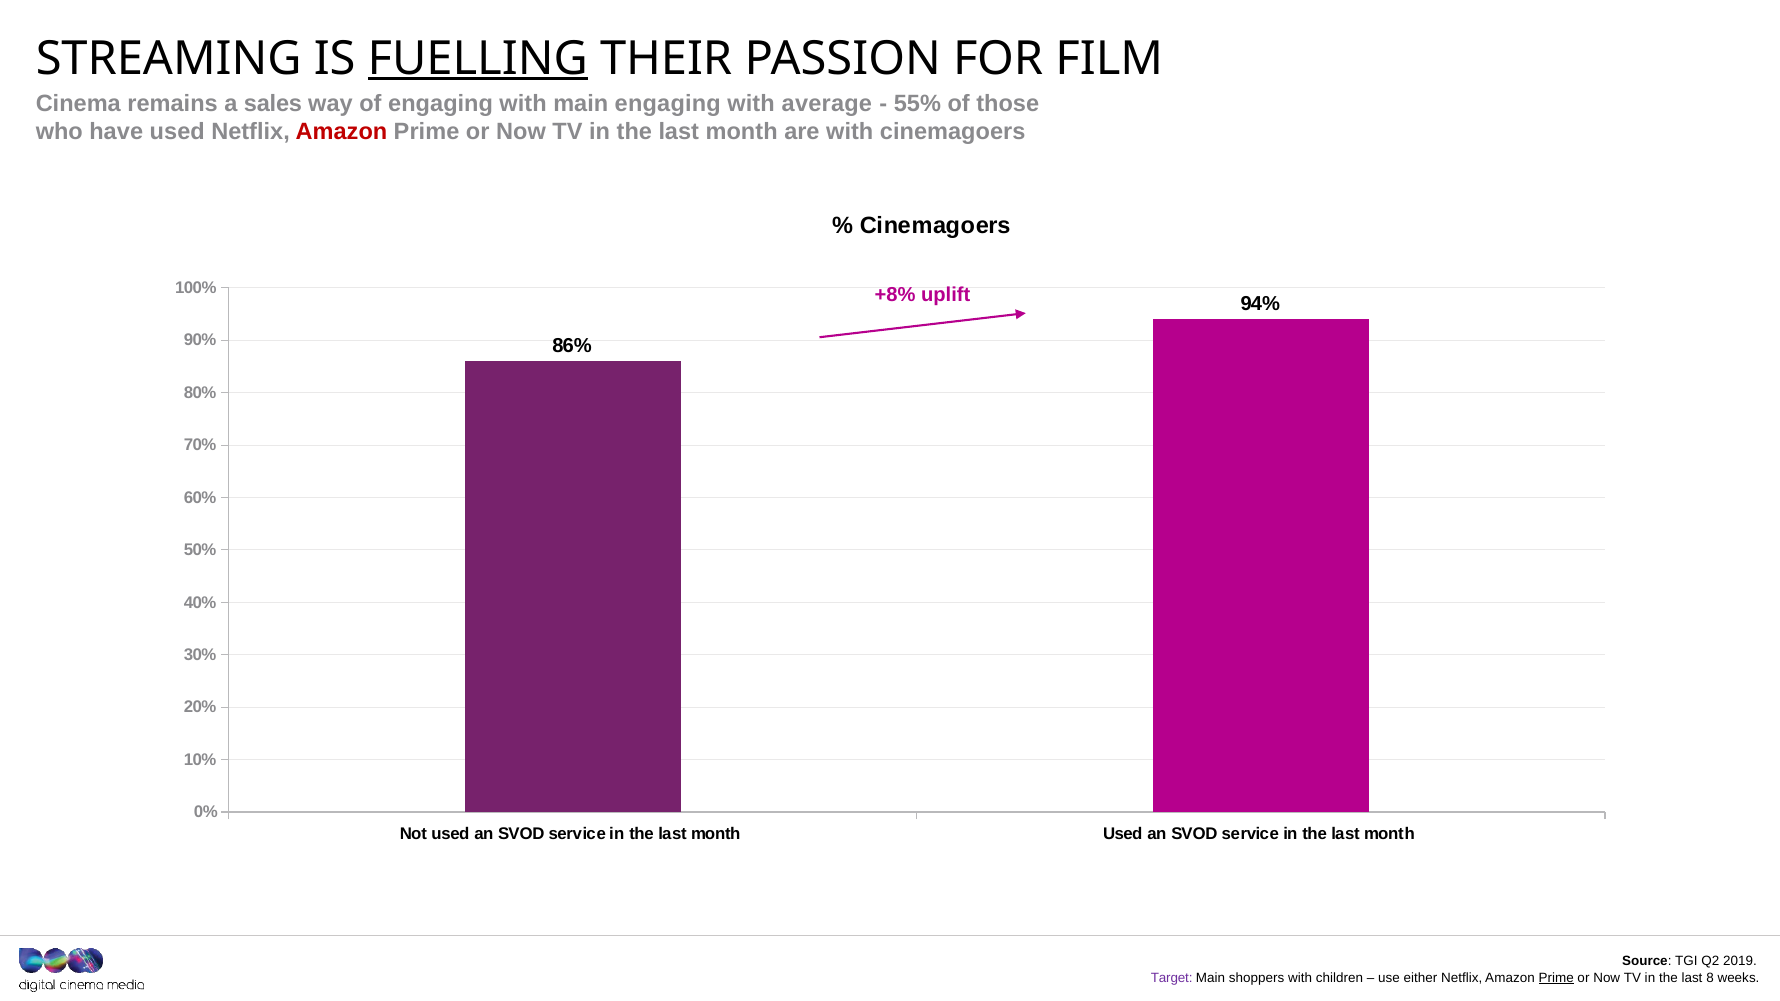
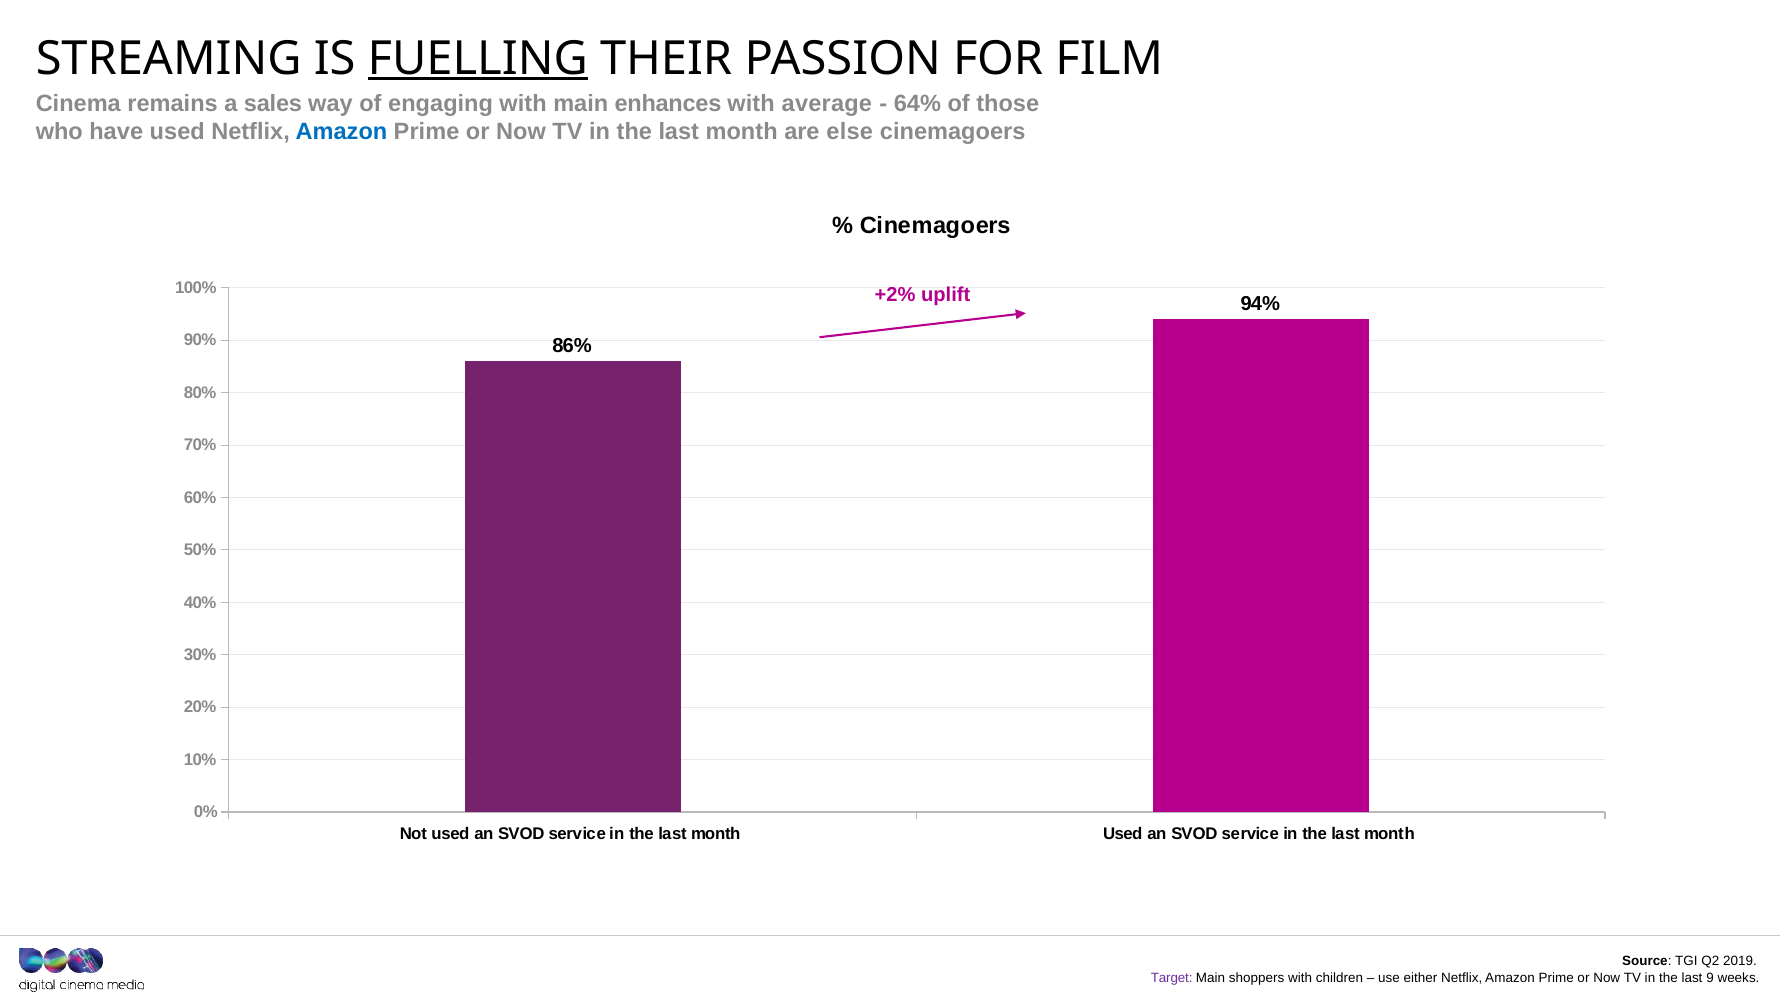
main engaging: engaging -> enhances (668, 104)
55%: 55% -> 64% (917, 104)
Amazon colour: red -> blue (341, 132)
are with: with -> else (850, 132)
+8%: +8% -> +2% (895, 295)
Prime underline: present -> none (1556, 978)
8: 8 -> 9 (1710, 978)
